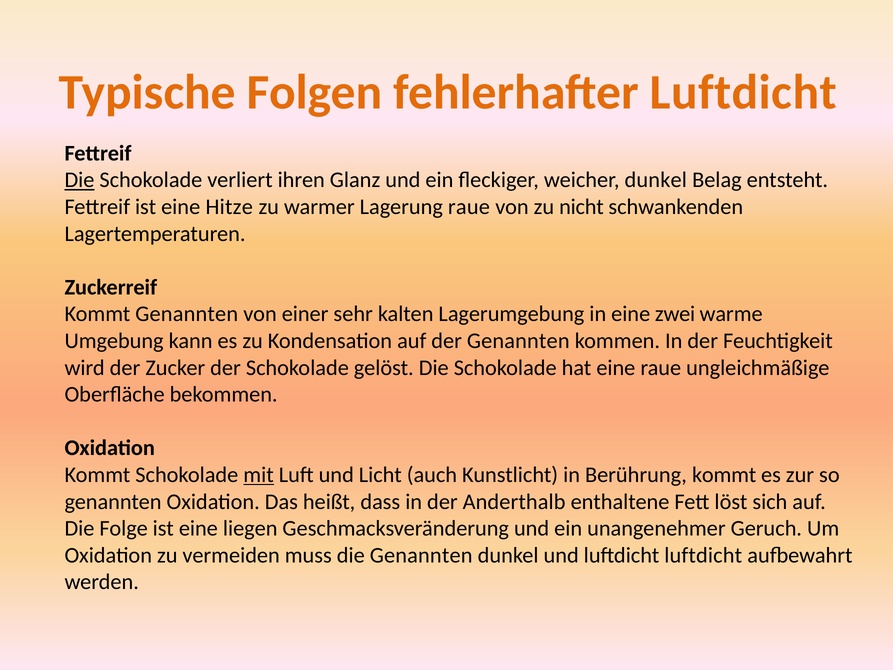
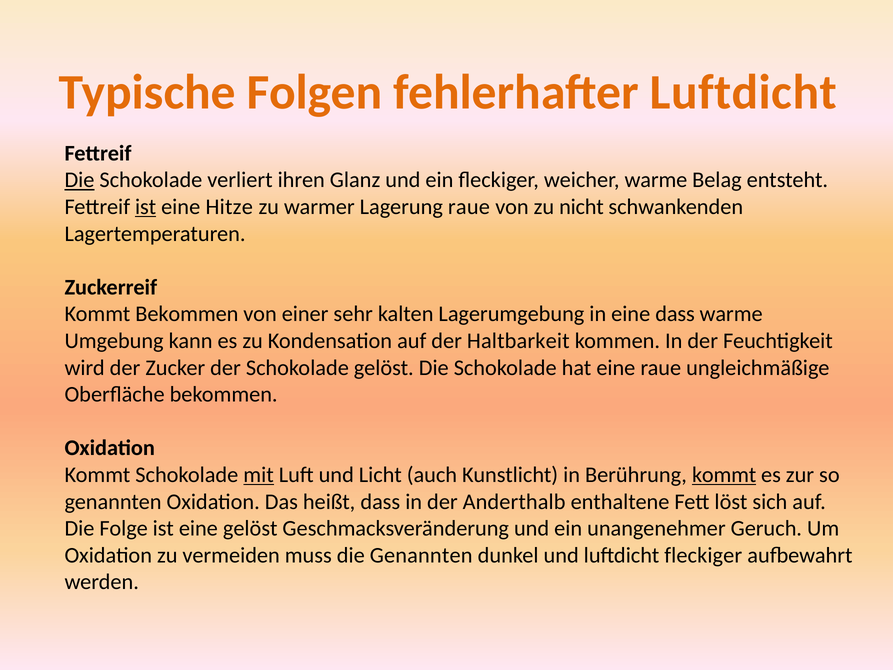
weicher dunkel: dunkel -> warme (656, 180)
ist underline: none -> present (146, 207)
Kommt Genannten: Genannten -> Bekommen (187, 314)
eine zwei: zwei -> dass (675, 314)
der Genannten: Genannten -> Haltbarkeit (518, 341)
kommt underline: none -> present (724, 475)
eine liegen: liegen -> gelöst (250, 528)
luftdicht luftdicht: luftdicht -> fleckiger (703, 555)
